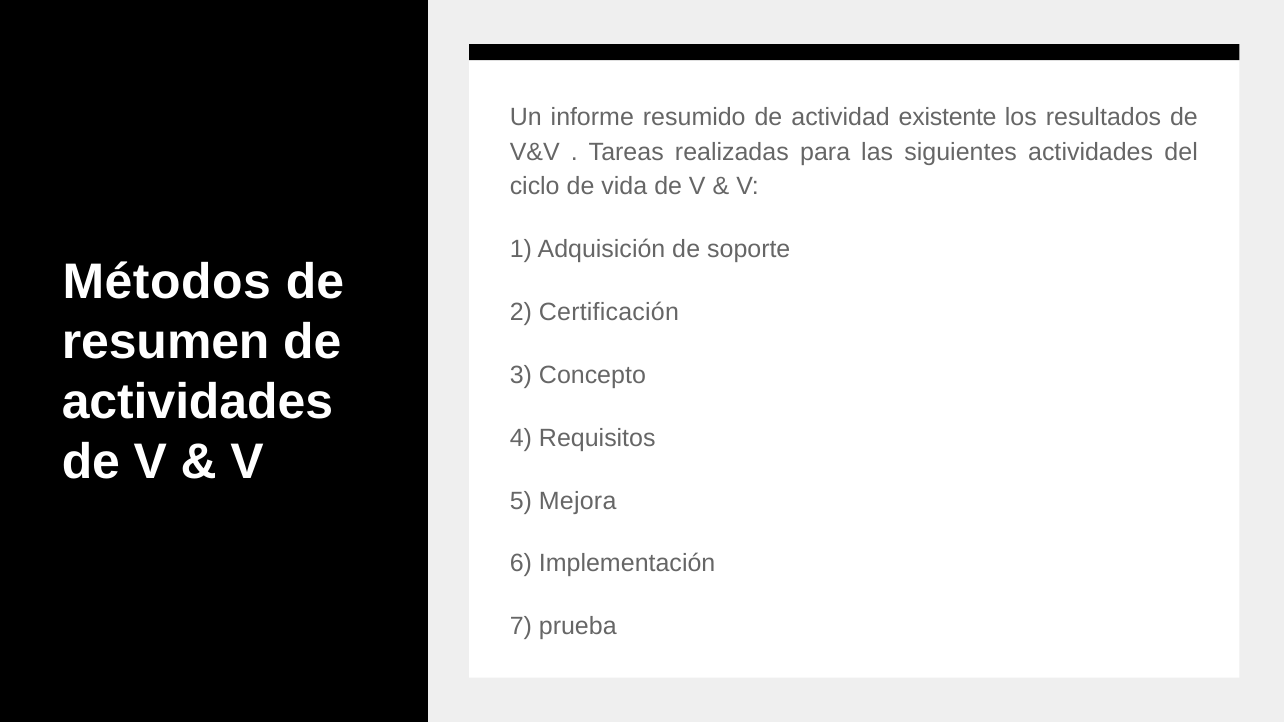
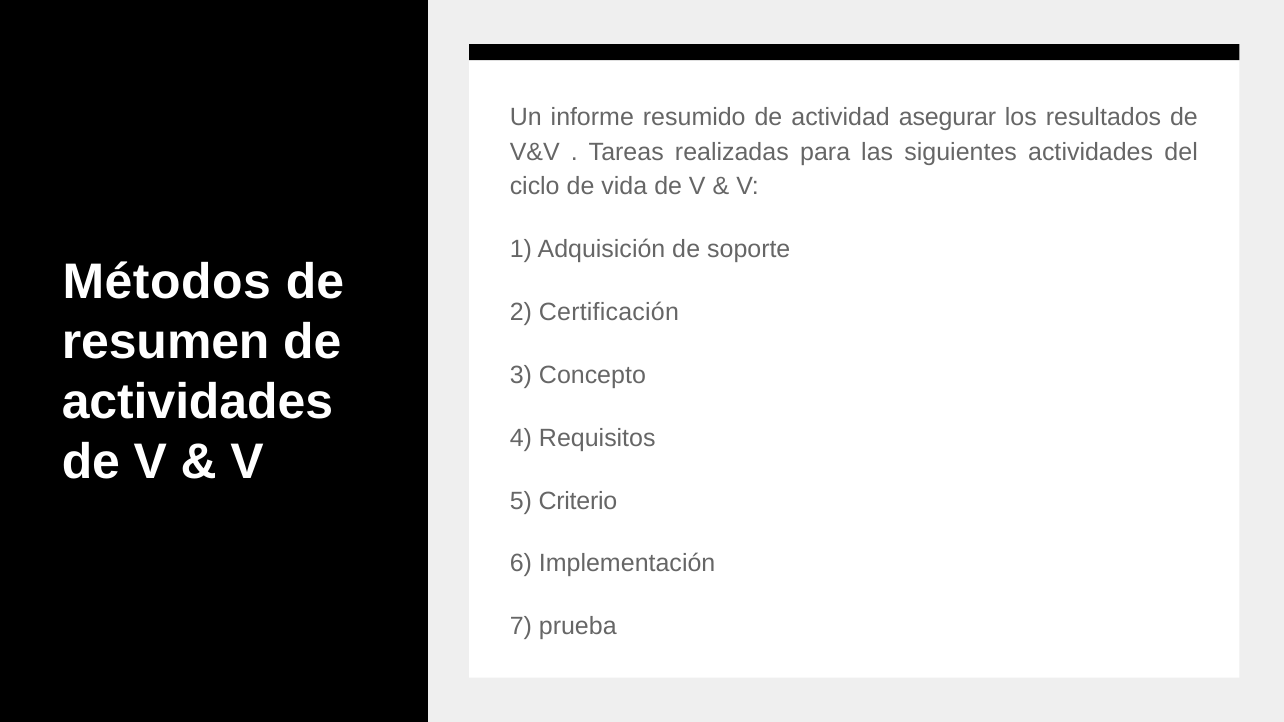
existente: existente -> asegurar (948, 117)
Mejora: Mejora -> Criterio (578, 501)
